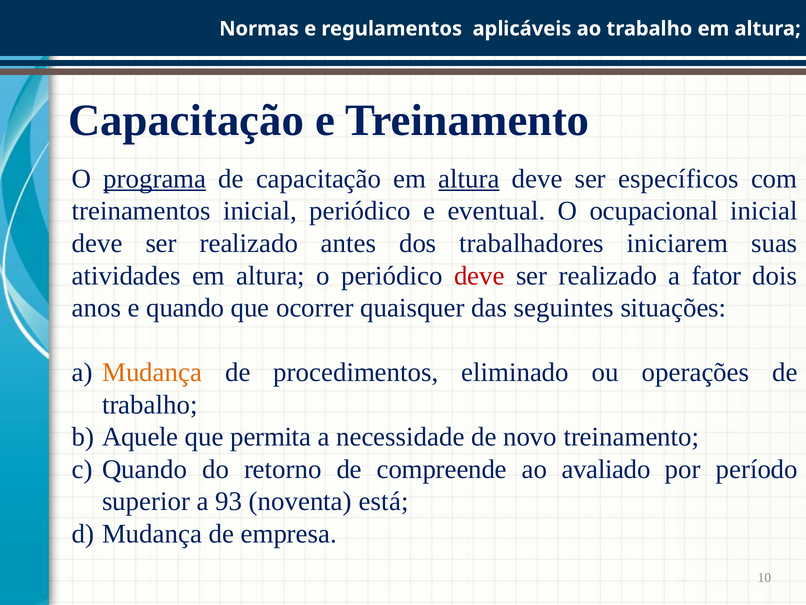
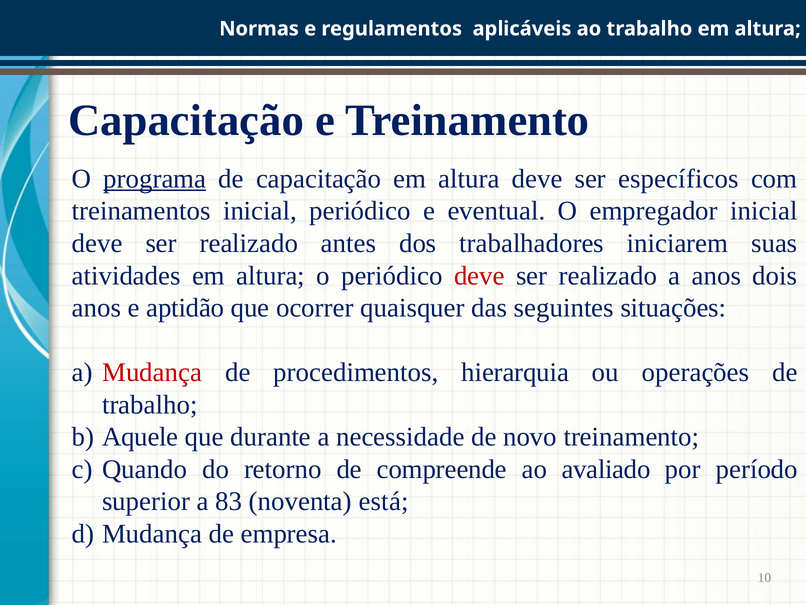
altura underline: present -> none (469, 179)
ocupacional: ocupacional -> empregador (654, 211)
a fator: fator -> anos (716, 275)
e quando: quando -> aptidão (185, 308)
Mudança colour: orange -> red (152, 372)
eliminado: eliminado -> hierarquia (515, 372)
permita: permita -> durante (271, 437)
93: 93 -> 83 (229, 501)
